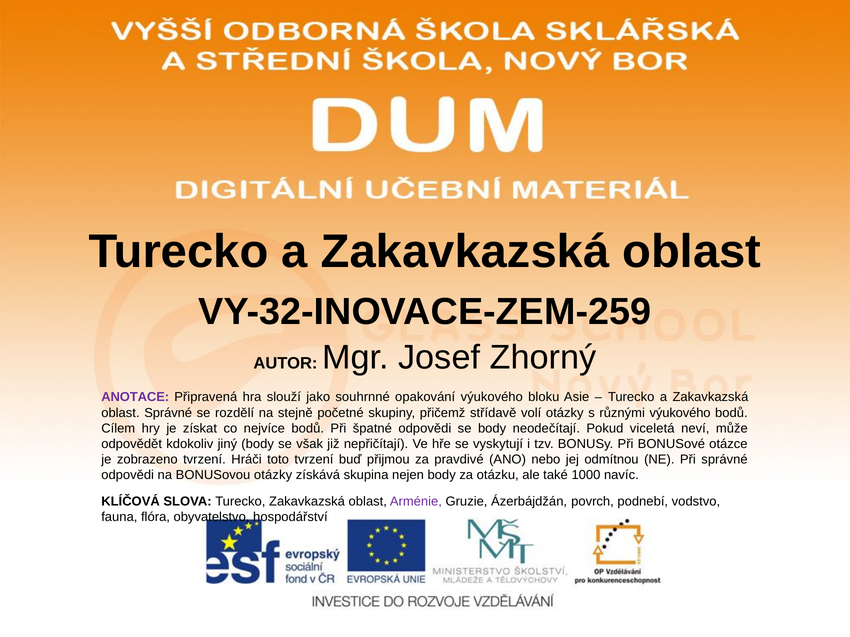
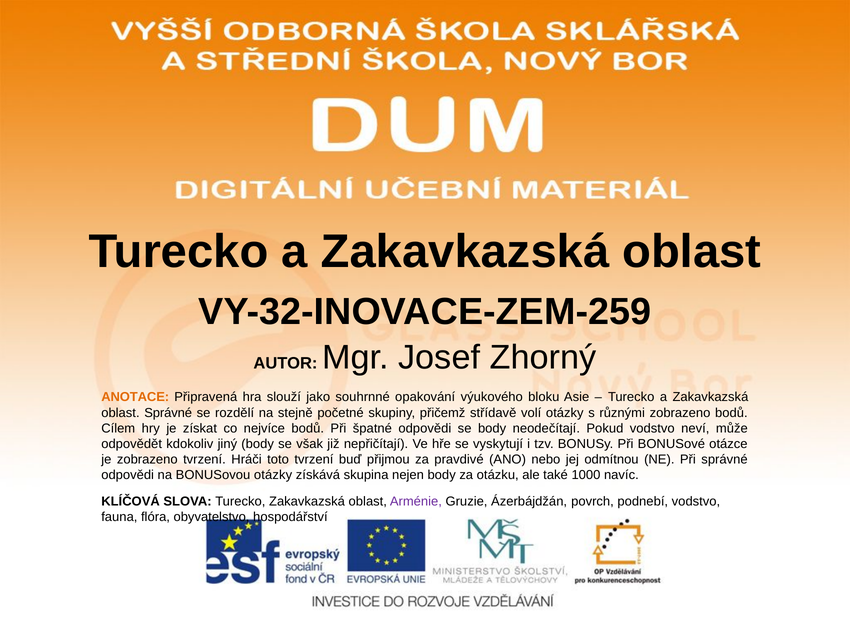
ANOTACE colour: purple -> orange (135, 397)
různými výukového: výukového -> zobrazeno (680, 413)
Pokud viceletá: viceletá -> vodstvo (652, 429)
